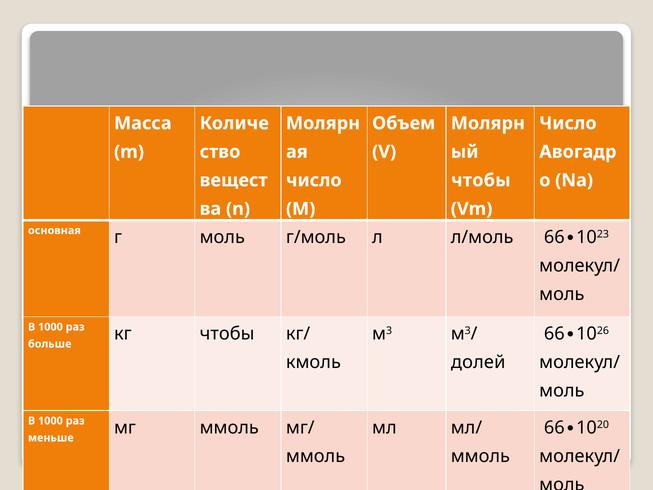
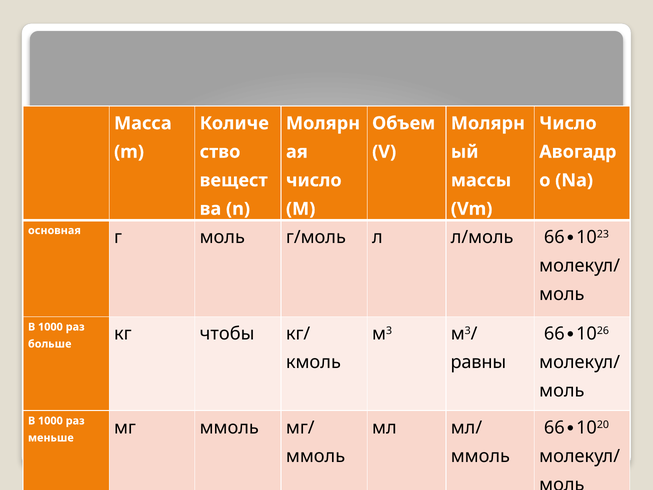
чтобы: чтобы -> массы (481, 180)
долей: долей -> равны (478, 362)
